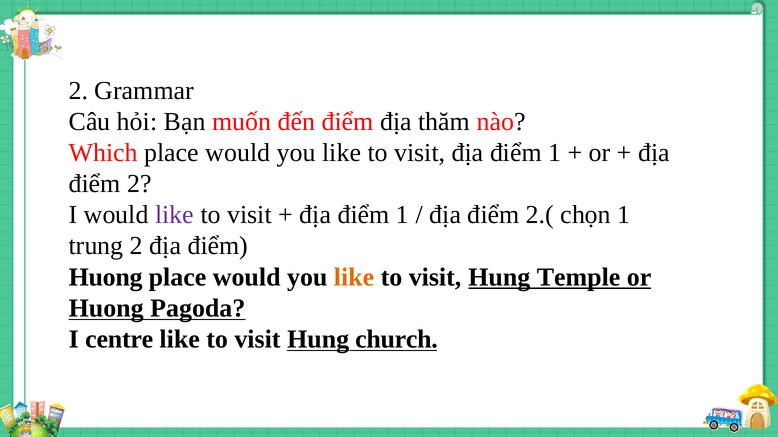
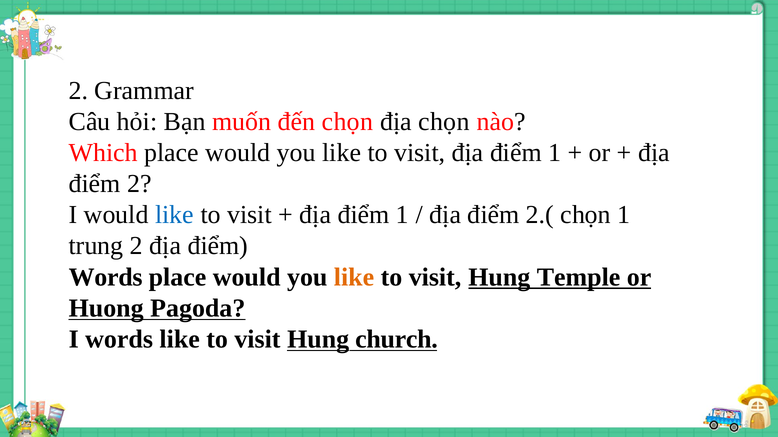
đến điểm: điểm -> chọn (347, 122)
địa thăm: thăm -> chọn (444, 122)
like colour: purple -> blue (174, 215)
Huong: Huong -> Words (106, 277)
I centre: centre -> words (119, 340)
